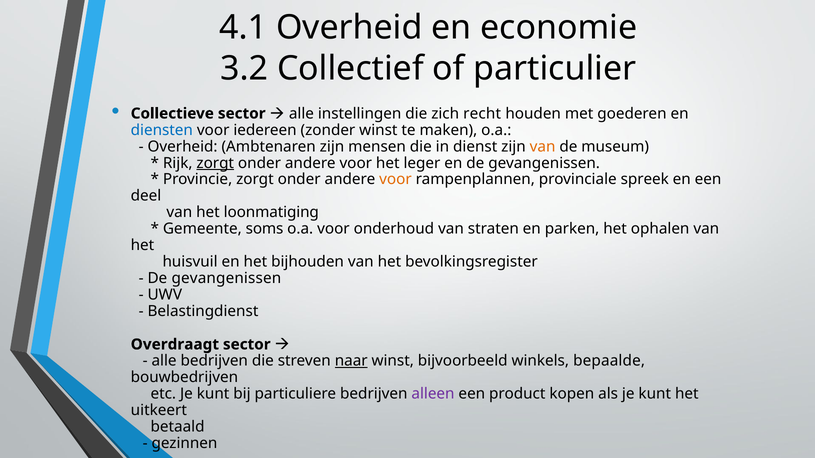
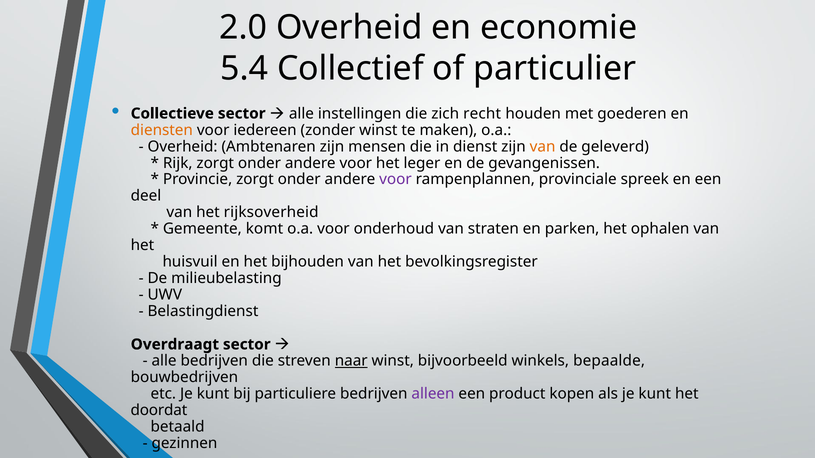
4.1: 4.1 -> 2.0 (243, 28)
3.2: 3.2 -> 5.4 (244, 68)
diensten colour: blue -> orange (162, 130)
museum: museum -> geleverd (615, 147)
zorgt underline: present -> none (215, 163)
voor colour: orange -> purple (395, 180)
loonmatiging: loonmatiging -> rijksoverheid (271, 213)
soms: soms -> komt (264, 229)
gevangenissen: gevangenissen -> milieubelasting (226, 279)
uitkeert: uitkeert -> doordat (159, 411)
